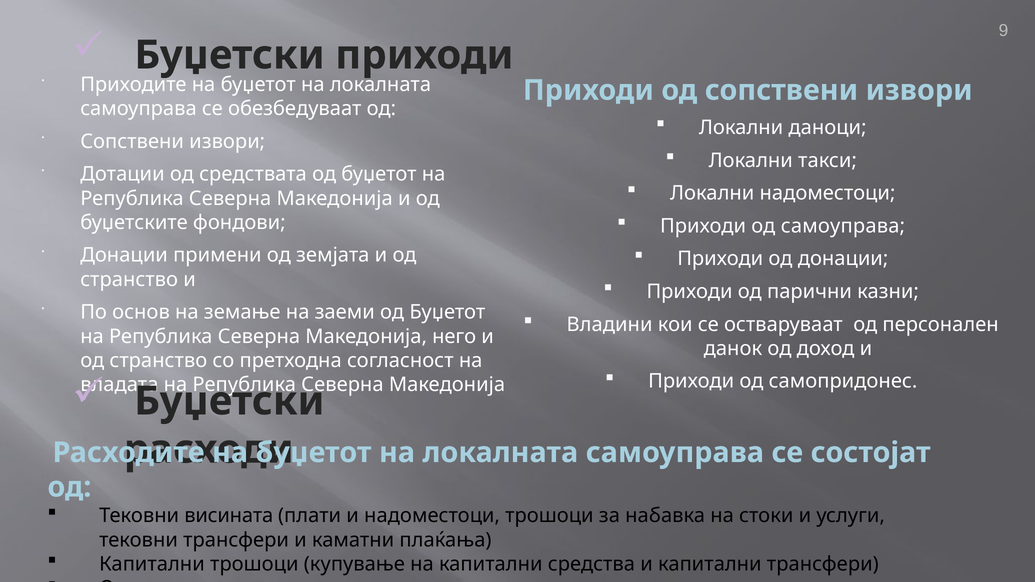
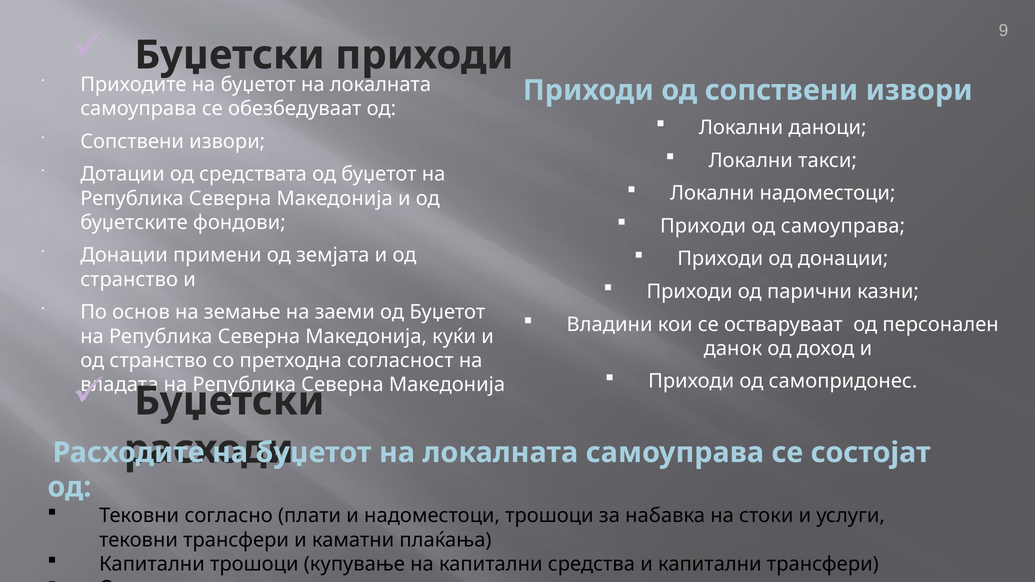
него: него -> куќи (454, 337)
висината: висината -> согласно (229, 516)
